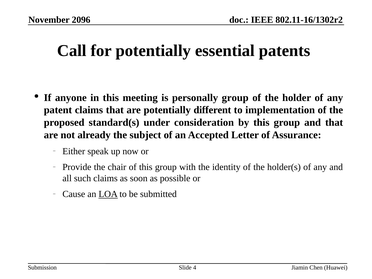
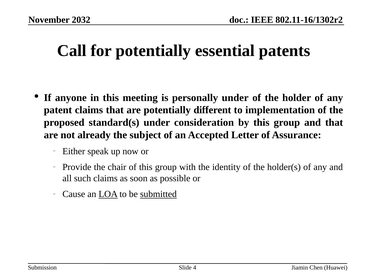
2096: 2096 -> 2032 (81, 20)
personally group: group -> under (235, 98)
submitted underline: none -> present (158, 194)
